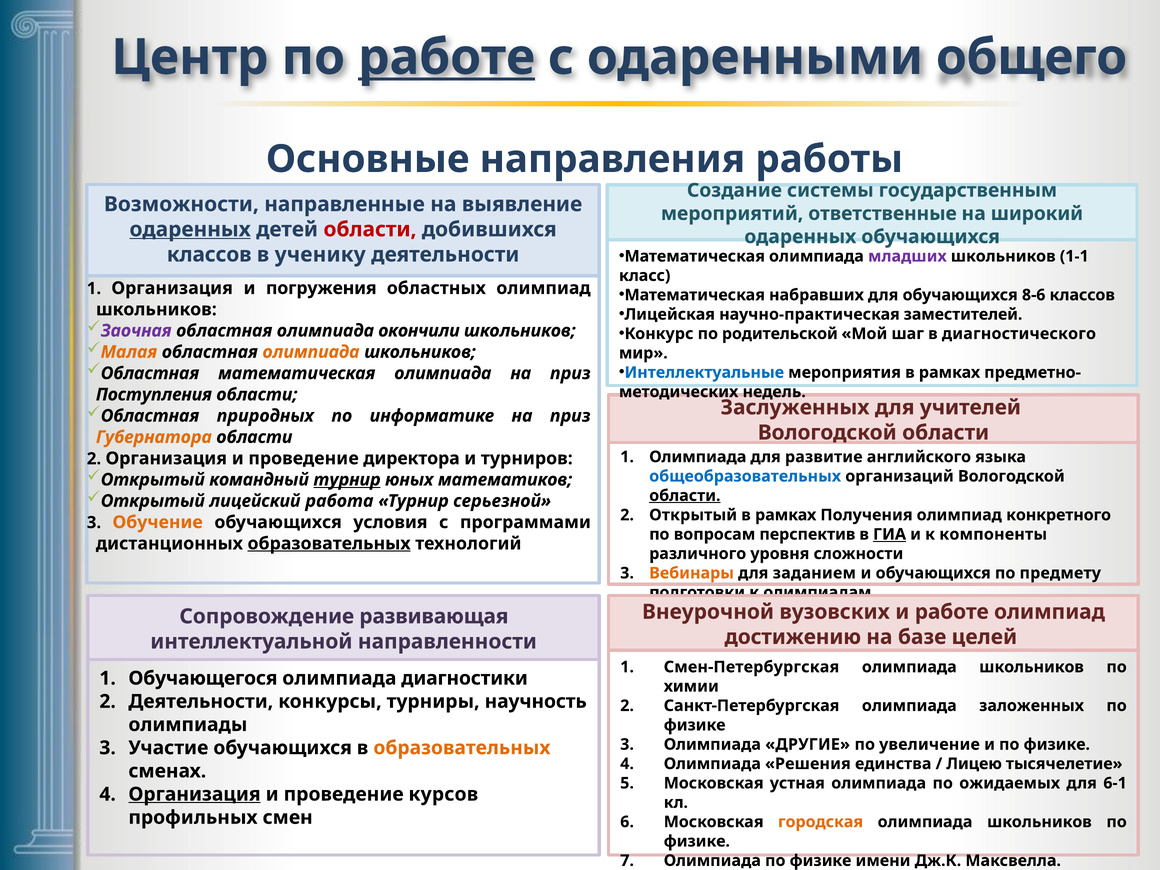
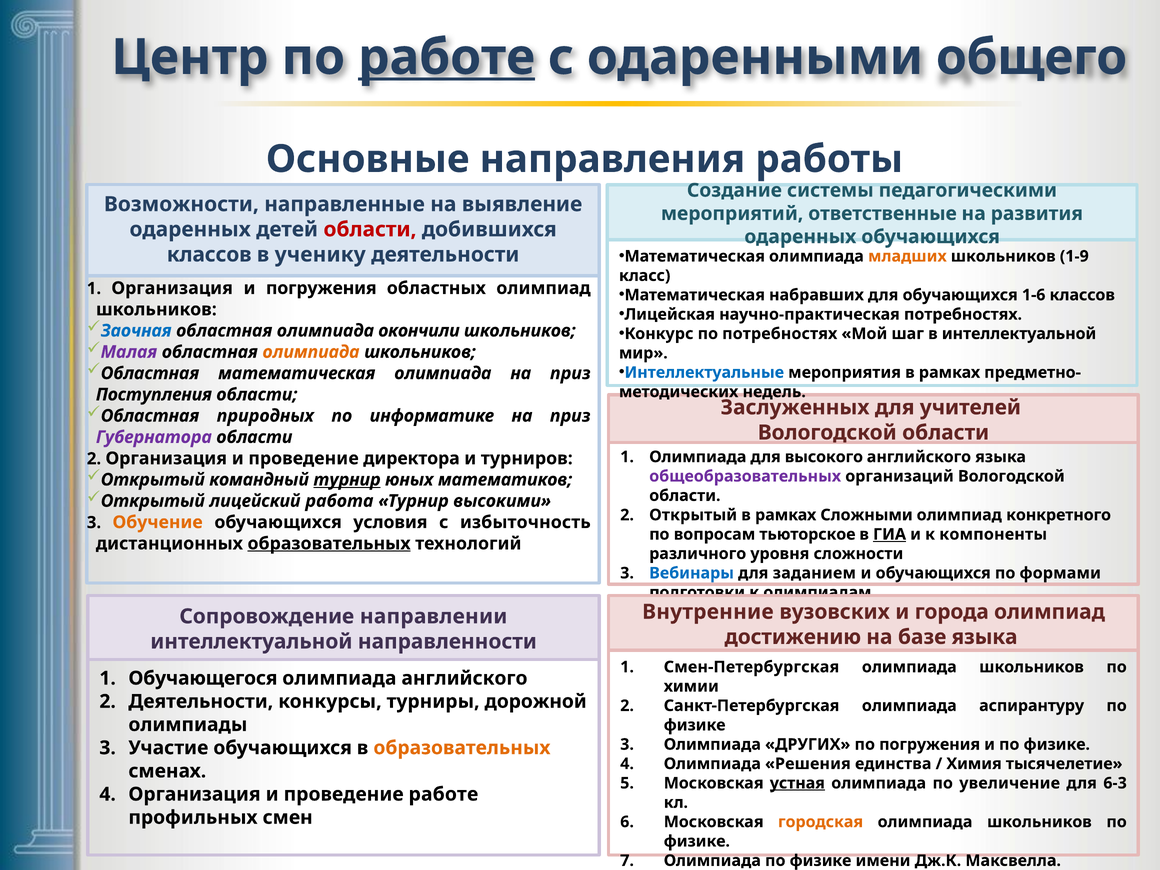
государственным: государственным -> педагогическими (968, 190)
широкий: широкий -> развития (1037, 214)
одаренных underline: present -> none (190, 229)
младших colour: purple -> orange (907, 256)
1-1: 1-1 -> 1-9 (1074, 256)
8-6: 8-6 -> 1-6 (1034, 295)
научно-практическая заместителей: заместителей -> потребностях (963, 314)
Заочная colour: purple -> blue (136, 331)
по родительской: родительской -> потребностях (780, 334)
в диагностического: диагностического -> интеллектуальной (1019, 334)
Малая colour: orange -> purple (129, 352)
Губернатора colour: orange -> purple (154, 437)
развитие: развитие -> высокого (824, 457)
общеобразовательных colour: blue -> purple (745, 476)
серьезной: серьезной -> высокими (502, 501)
области underline: present -> none (685, 496)
Получения: Получения -> Сложными (867, 515)
программами: программами -> избыточность (525, 522)
перспектив: перспектив -> тьюторское (807, 534)
Вебинары colour: orange -> blue (692, 573)
предмету: предмету -> формами (1060, 573)
Внеурочной: Внеурочной -> Внутренние (708, 612)
и работе: работе -> города (952, 612)
развивающая: развивающая -> направлении (434, 616)
базе целей: целей -> языка (985, 637)
олимпиада диагностики: диагностики -> английского (464, 678)
научность: научность -> дорожной (536, 701)
заложенных: заложенных -> аспирантуру (1032, 706)
ДРУГИЕ: ДРУГИЕ -> ДРУГИХ (808, 744)
по увеличение: увеличение -> погружения (930, 744)
Лицею: Лицею -> Химия (974, 764)
устная underline: none -> present (797, 783)
ожидаемых: ожидаемых -> увеличение (1010, 783)
6-1: 6-1 -> 6-3 (1115, 783)
Организация underline: present -> none (194, 794)
проведение курсов: курсов -> работе (443, 794)
